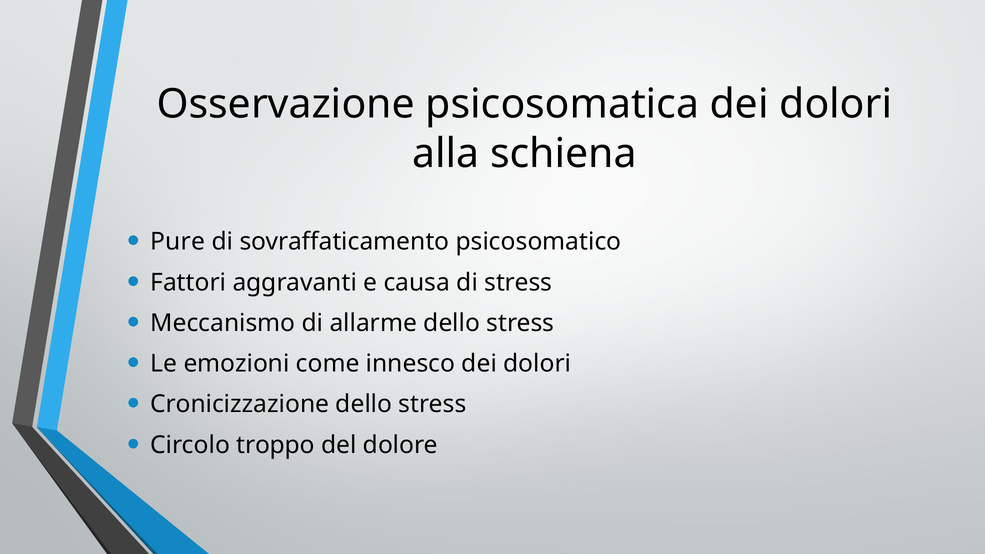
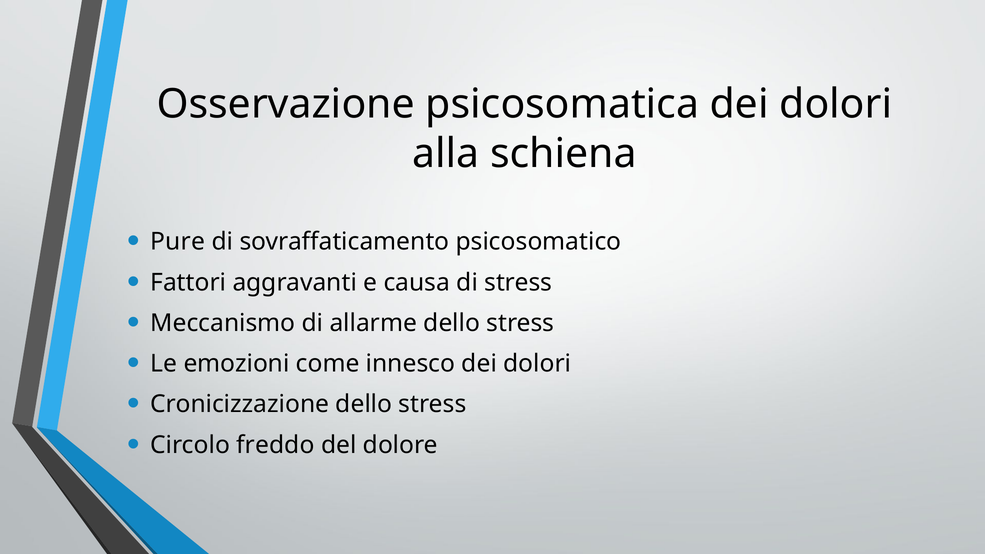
troppo: troppo -> freddo (275, 445)
